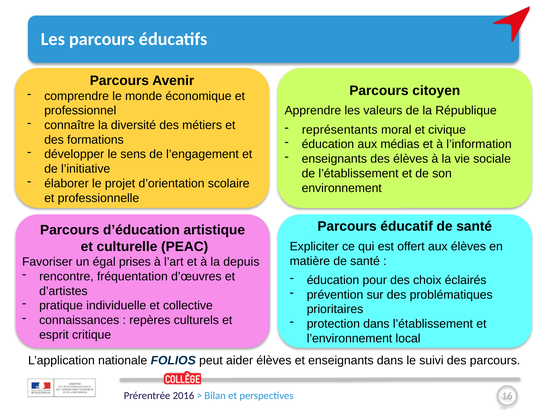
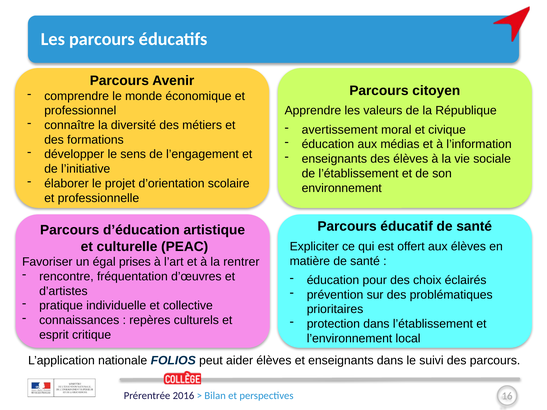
représentants: représentants -> avertissement (340, 130)
depuis: depuis -> rentrer (241, 262)
